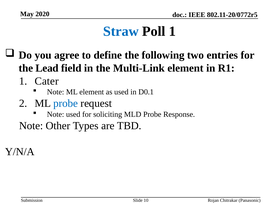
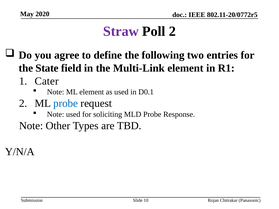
Straw colour: blue -> purple (121, 31)
Poll 1: 1 -> 2 (172, 31)
Lead: Lead -> State (47, 68)
